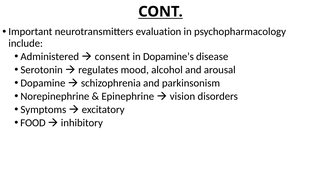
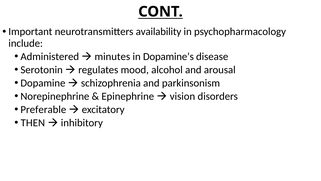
evaluation: evaluation -> availability (159, 32)
consent: consent -> minutes (112, 56)
Symptoms: Symptoms -> Preferable (43, 109)
FOOD: FOOD -> THEN (33, 123)
